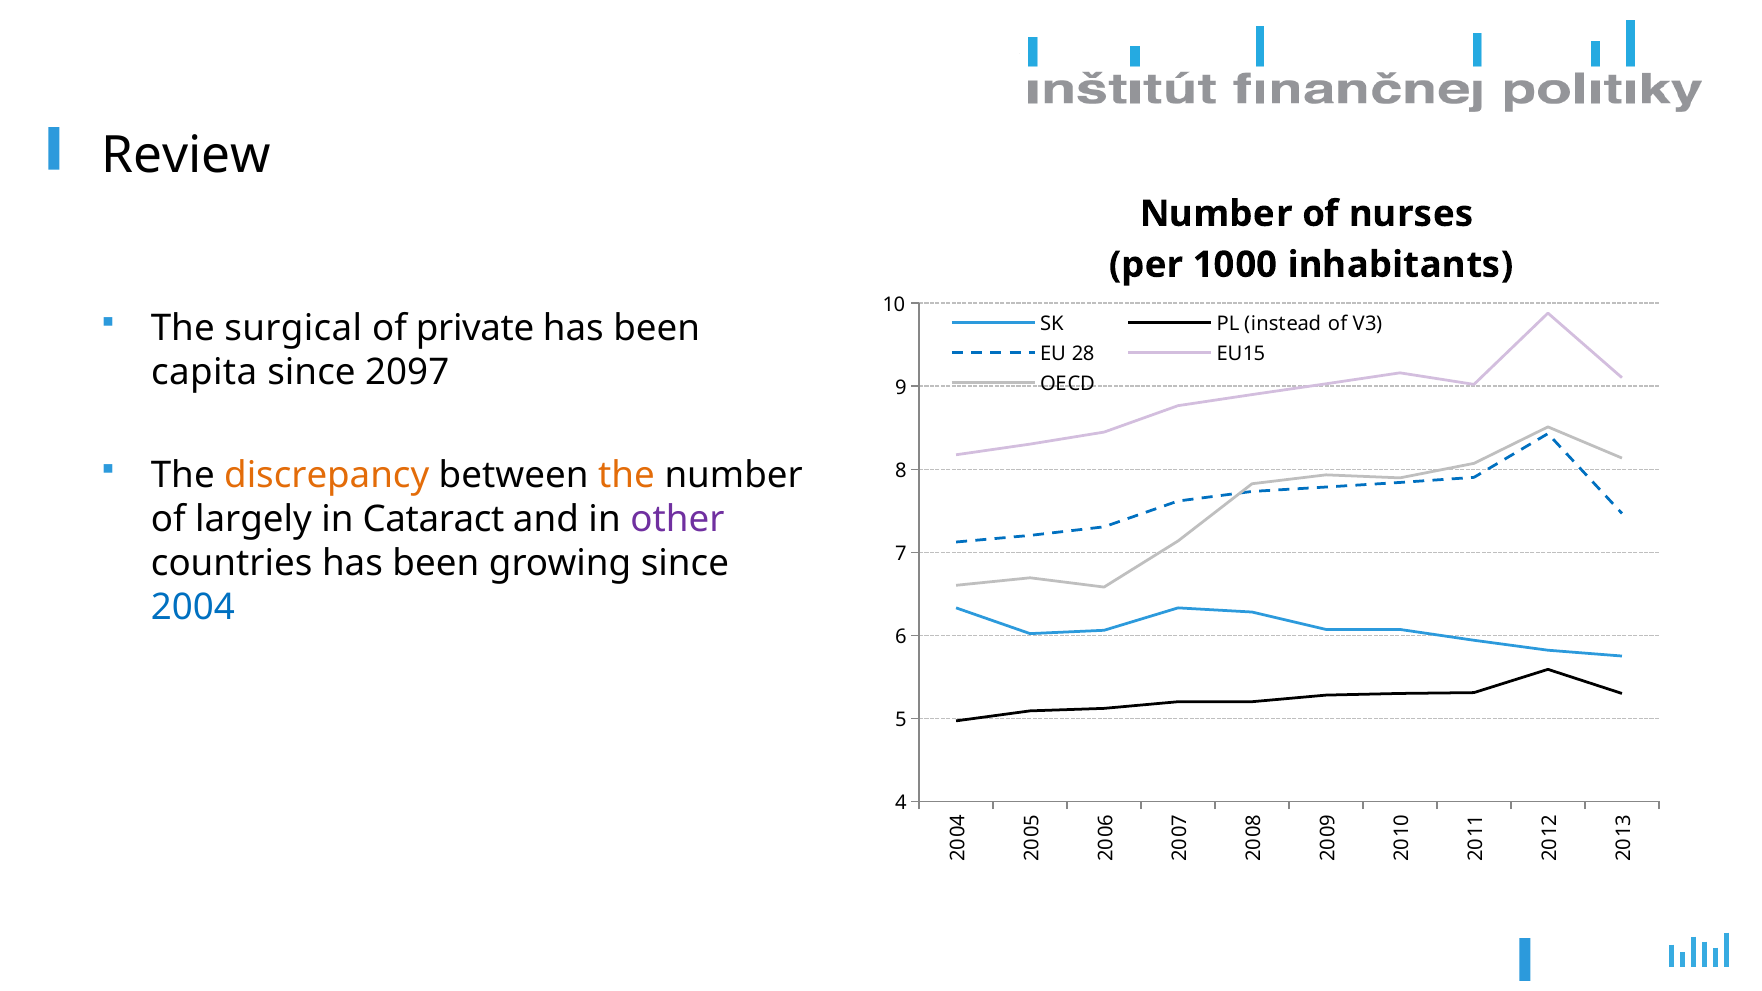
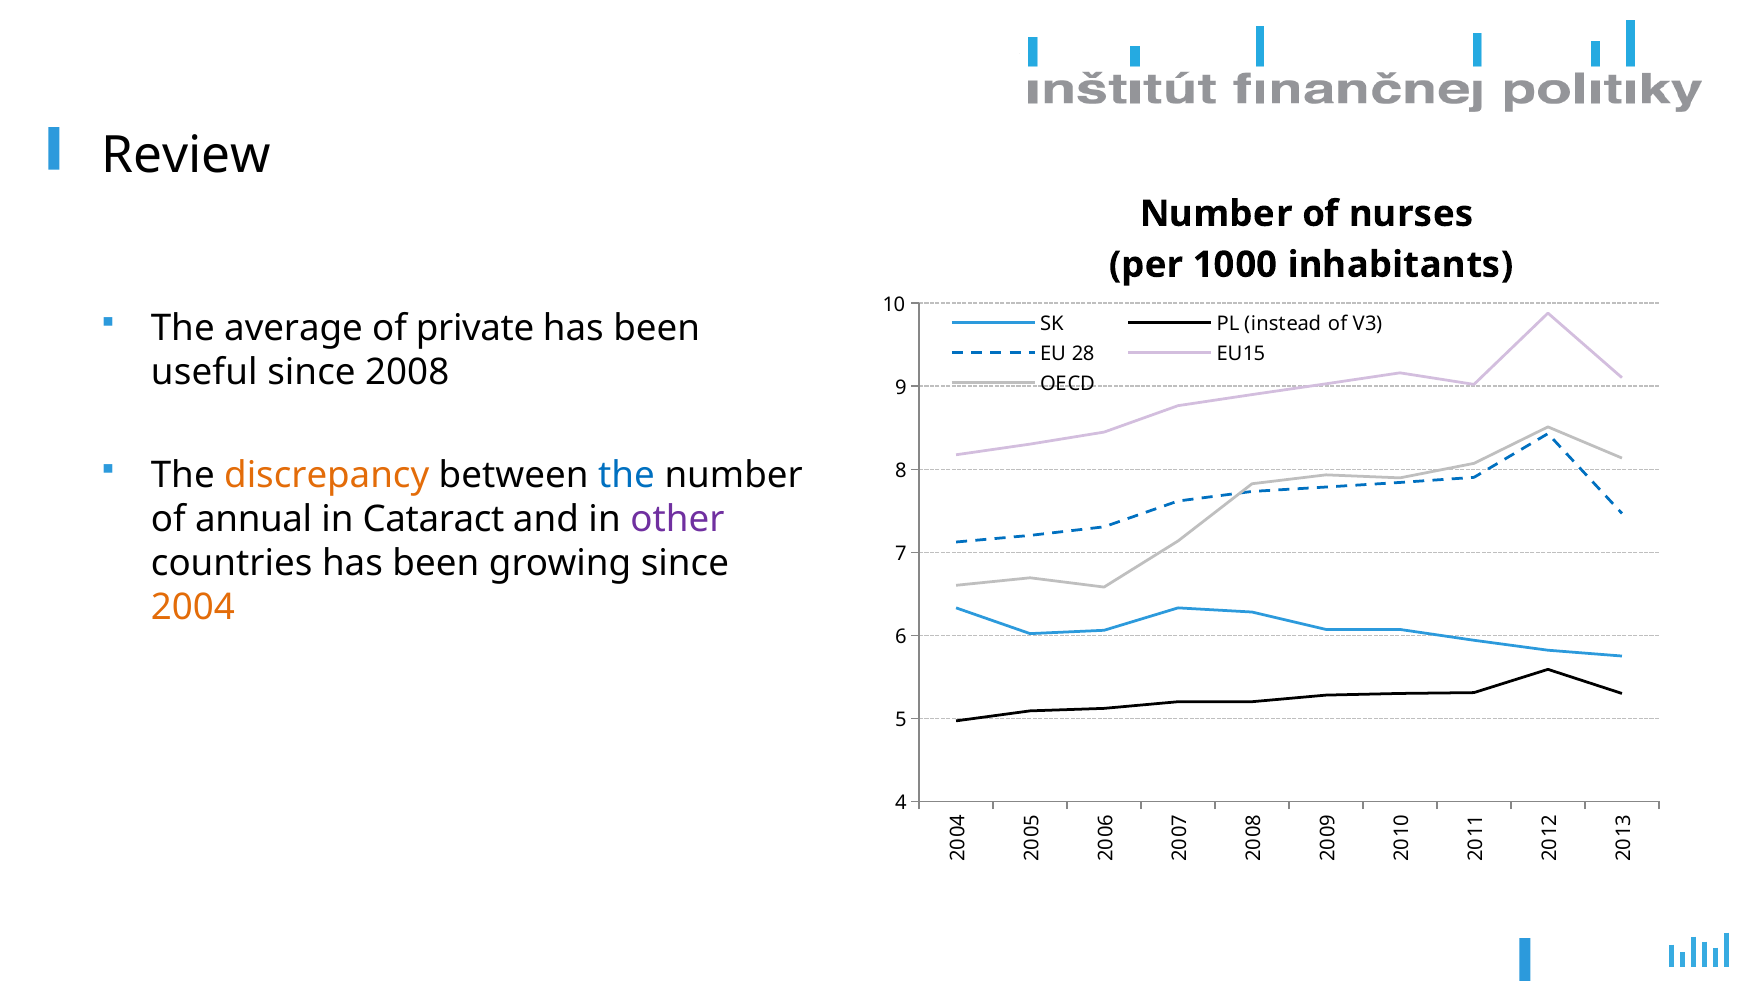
surgical: surgical -> average (294, 328)
capita: capita -> useful (204, 372)
2097: 2097 -> 2008 (407, 372)
the colour: orange -> blue (627, 475)
largely: largely -> annual (254, 519)
2004 colour: blue -> orange (193, 607)
